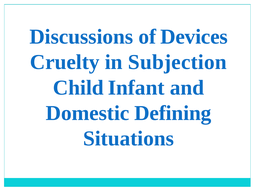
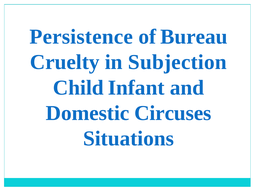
Discussions: Discussions -> Persistence (81, 37)
Devices: Devices -> Bureau (194, 37)
Defining: Defining -> Circuses (173, 113)
